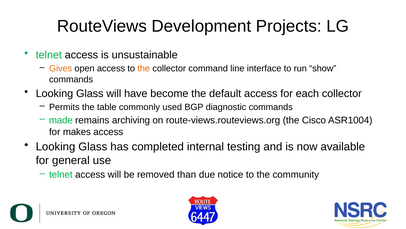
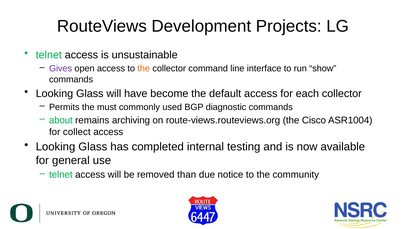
Gives colour: orange -> purple (61, 68)
table: table -> must (107, 107)
made: made -> about (61, 120)
makes: makes -> collect (77, 131)
